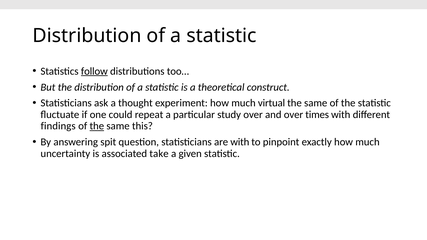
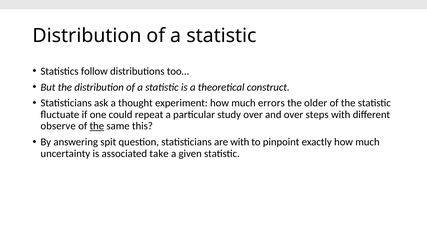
follow underline: present -> none (94, 71)
virtual: virtual -> errors (271, 103)
same: same -> older (316, 103)
times: times -> steps (317, 115)
findings: findings -> observe (58, 126)
